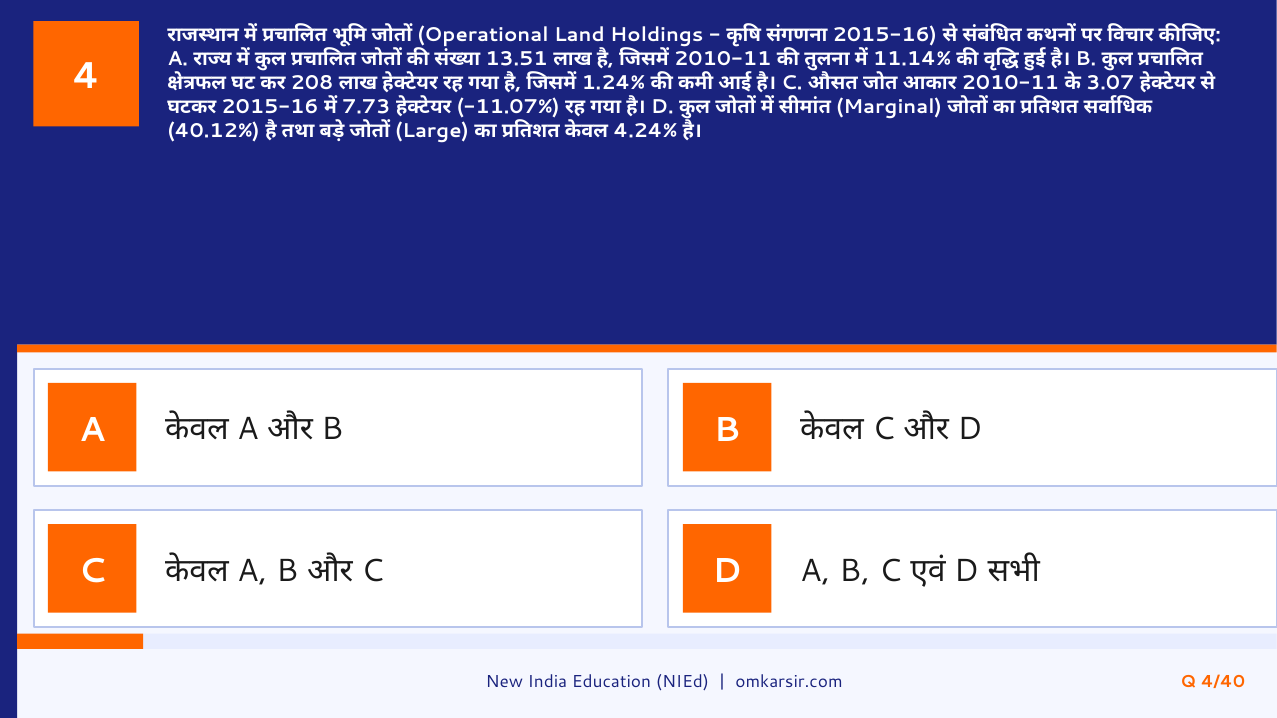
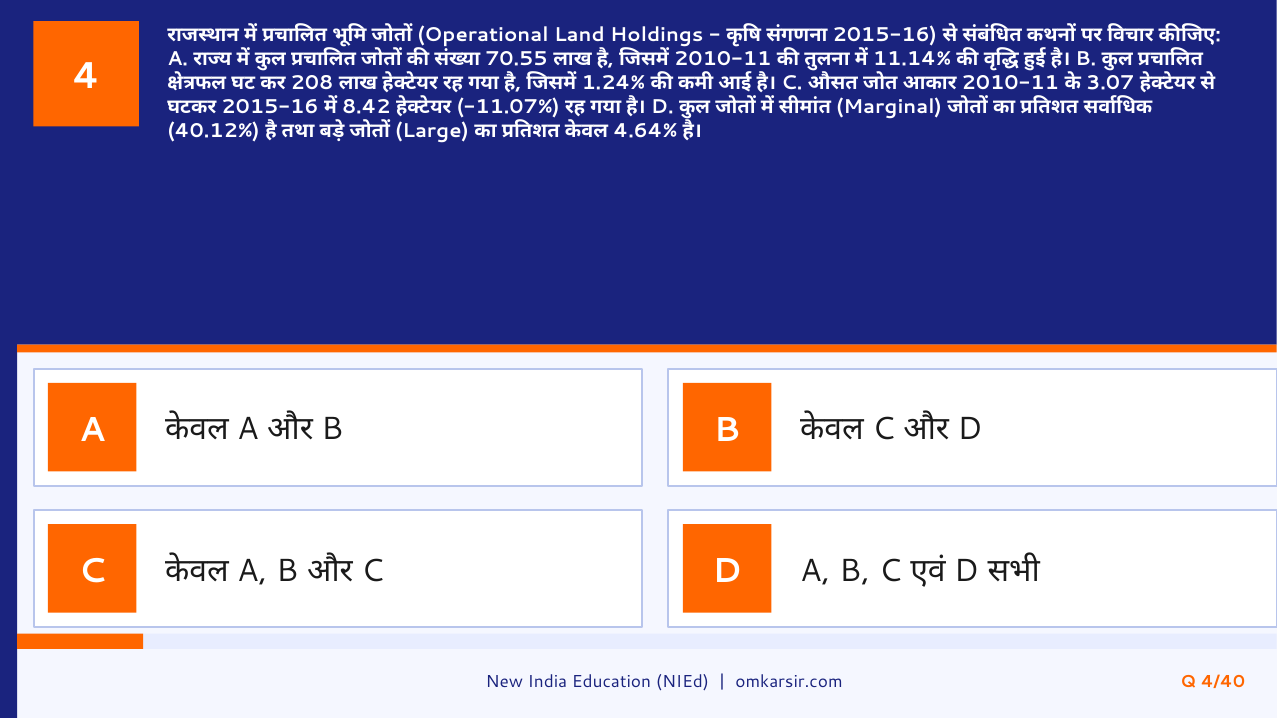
13.51: 13.51 -> 70.55 (516, 59)
7.73: 7.73 -> 8.42 (366, 107)
4.24%: 4.24% -> 4.64% (645, 131)
